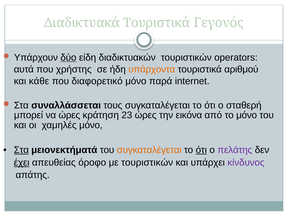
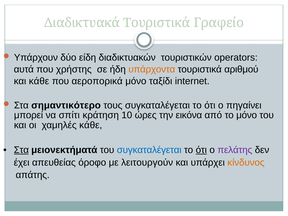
Γεγονός: Γεγονός -> Γραφείο (219, 23)
δύο underline: present -> none (68, 57)
διαφορετικό: διαφορετικό -> αεροπορικά (97, 81)
παρά: παρά -> ταξίδι (161, 81)
συναλλάσσεται: συναλλάσσεται -> σημαντικότερο (66, 105)
σταθερή: σταθερή -> πηγαίνει (244, 105)
να ώρες: ώρες -> σπίτι (69, 115)
23: 23 -> 10 (127, 115)
χαμηλές μόνο: μόνο -> κάθε (91, 125)
συγκαταλέγεται colour: orange -> blue (149, 150)
έχει underline: present -> none (22, 162)
με τουριστικών: τουριστικών -> λειτουργούν (147, 162)
κίνδυνος colour: purple -> orange (246, 162)
